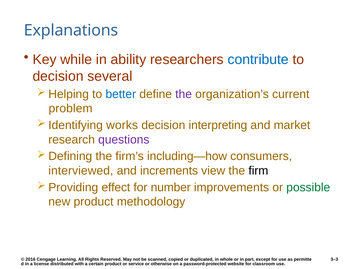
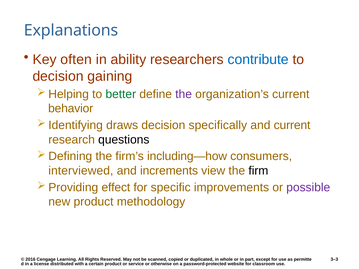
while: while -> often (76, 60)
several: several -> gaining (110, 76)
better colour: blue -> green (121, 94)
problem: problem -> behavior (71, 109)
works: works -> draws (122, 125)
interpreting: interpreting -> specifically (218, 125)
and market: market -> current (292, 125)
questions colour: purple -> black (124, 140)
number: number -> specific (171, 188)
possible colour: green -> purple (308, 188)
